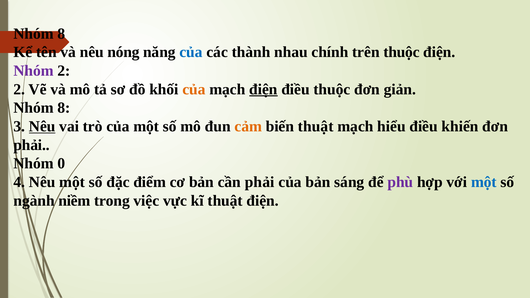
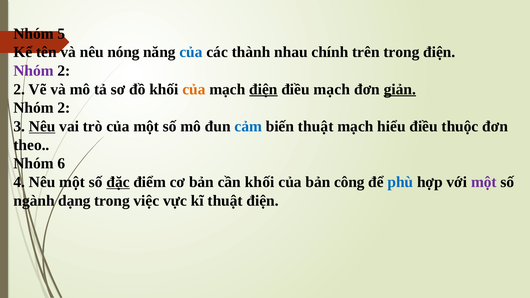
8: 8 -> 5 (61, 34)
trên thuộc: thuộc -> trong (401, 52)
điều thuộc: thuộc -> mạch (332, 89)
giản underline: none -> present (400, 89)
8: 8 -> 2 (64, 108)
cảm colour: orange -> blue (248, 126)
khiến: khiến -> thuộc (460, 126)
phải: phải -> theo (31, 145)
0: 0 -> 6 (61, 164)
đặc underline: none -> present (118, 182)
cần phải: phải -> khối (260, 182)
sáng: sáng -> công (349, 182)
phù colour: purple -> blue (400, 182)
một colour: blue -> purple (484, 182)
niềm: niềm -> dạng (74, 201)
